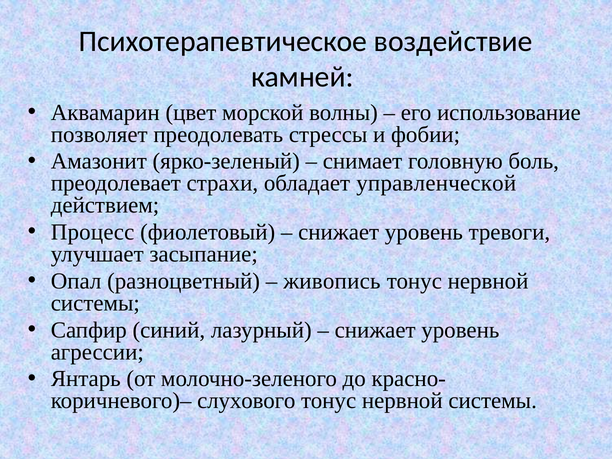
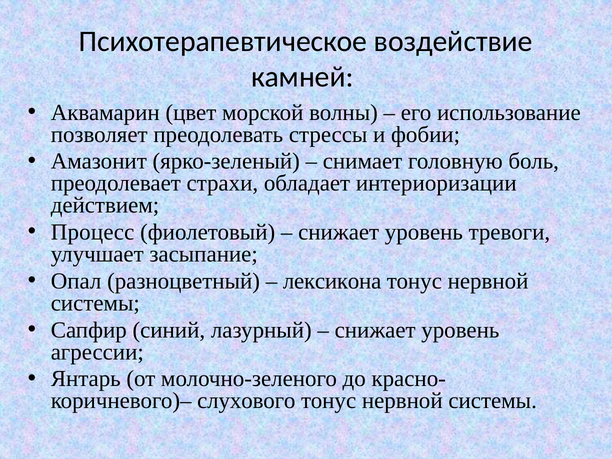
управленческой: управленческой -> интериоризации (436, 183)
живопись: живопись -> лексикона (332, 281)
